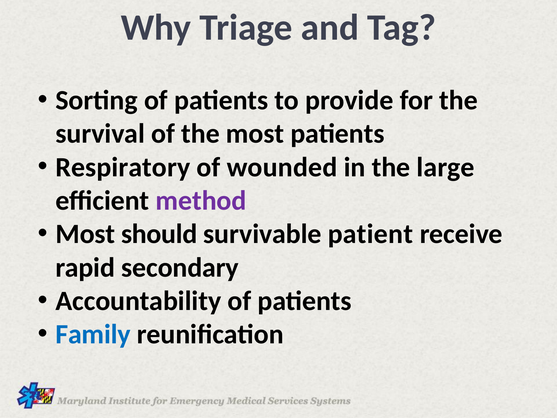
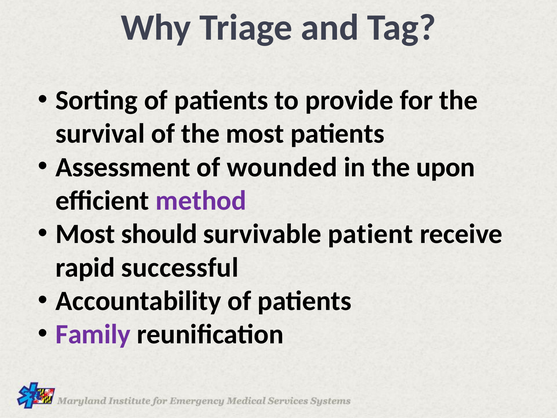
Respiratory: Respiratory -> Assessment (123, 167)
large: large -> upon (446, 167)
secondary: secondary -> successful (180, 267)
Family colour: blue -> purple (93, 334)
